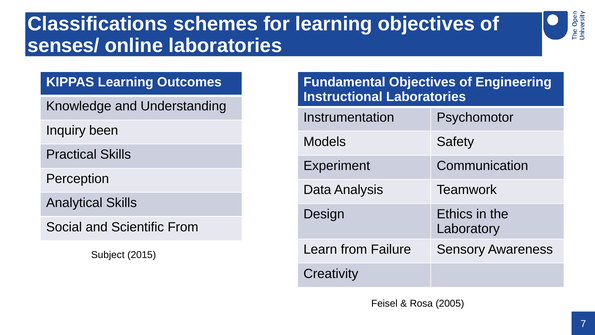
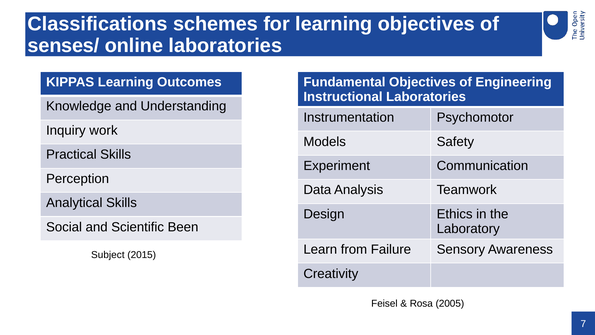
been: been -> work (103, 130)
Scientific From: From -> Been (183, 227)
